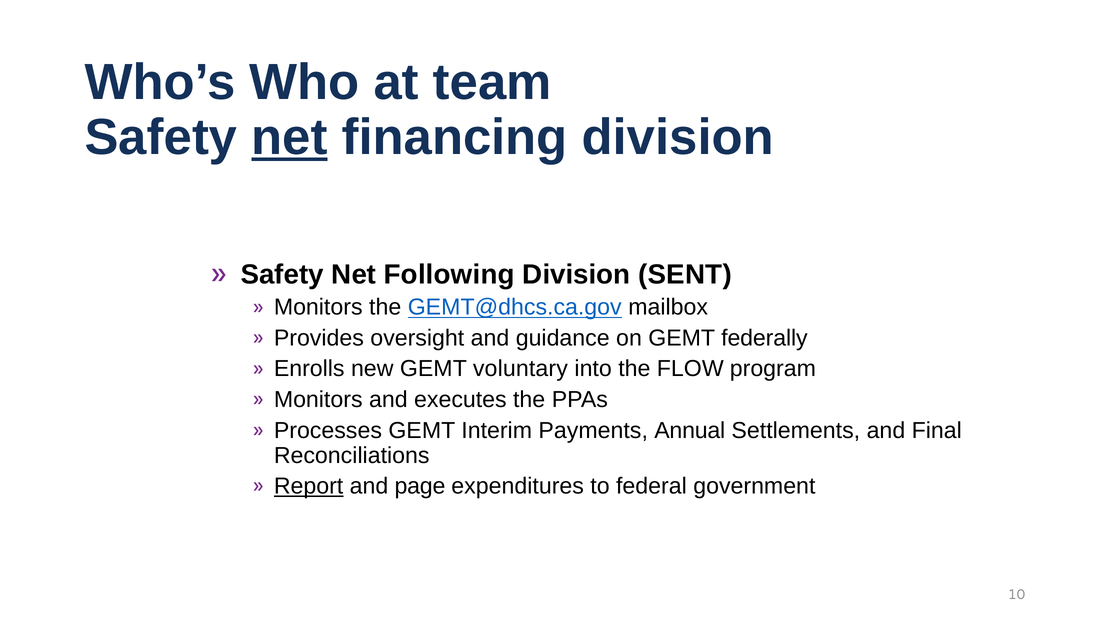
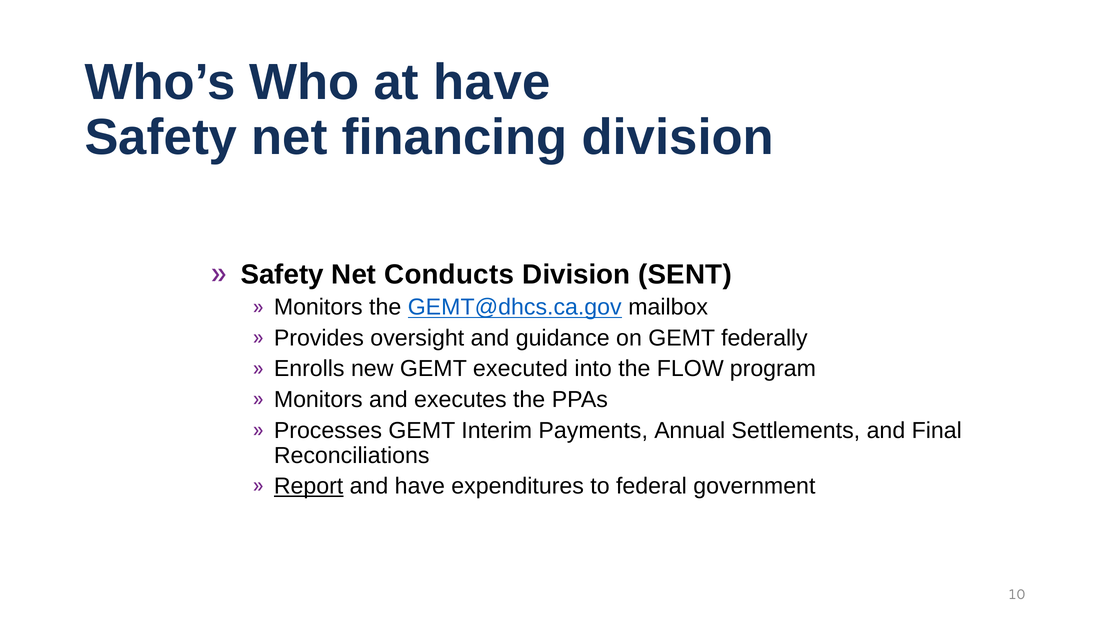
at team: team -> have (492, 83)
net underline: present -> none (289, 137)
Following: Following -> Conducts (449, 275)
voluntary: voluntary -> executed (520, 369)
and page: page -> have (420, 486)
